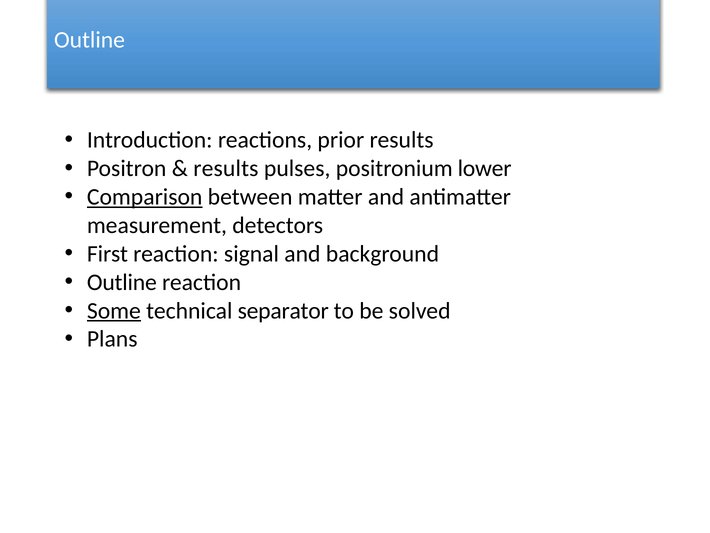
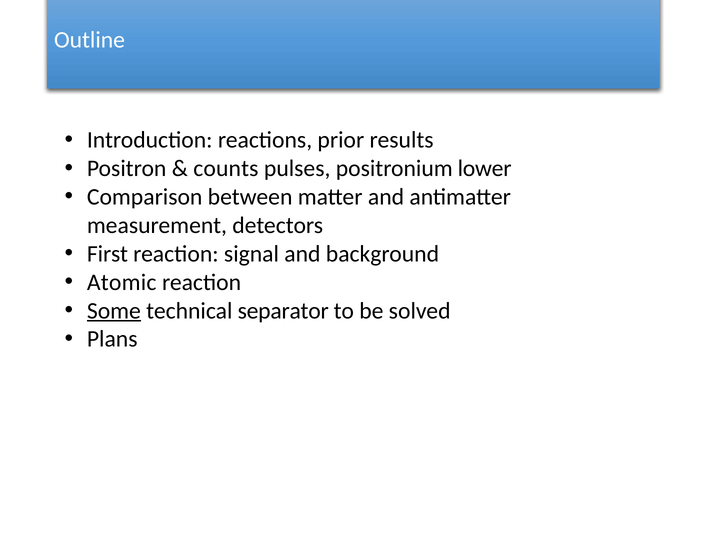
results: results -> counts (226, 168)
Comparison underline: present -> none (145, 197)
Outline: Outline -> Atomic (122, 282)
